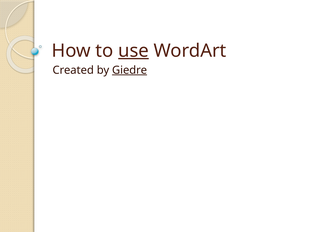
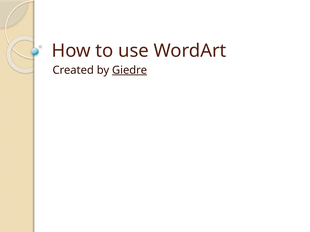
use underline: present -> none (134, 51)
